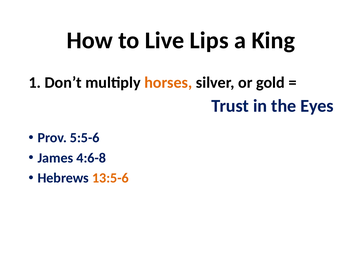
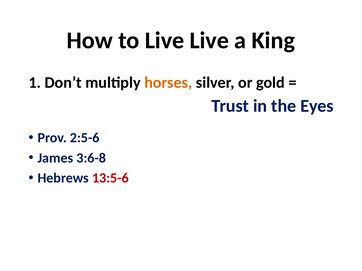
Live Lips: Lips -> Live (209, 41)
5:5-6: 5:5-6 -> 2:5-6 (85, 138)
4:6-8: 4:6-8 -> 3:6-8 (91, 158)
13:5-6 colour: orange -> red (110, 178)
